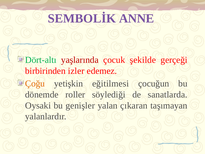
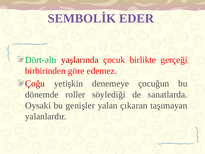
ANNE: ANNE -> EDER (137, 18)
şekilde: şekilde -> birlikte (143, 60)
izler: izler -> göre (76, 71)
Çoğu colour: orange -> red (35, 83)
eğitilmesi: eğitilmesi -> denemeye (111, 83)
